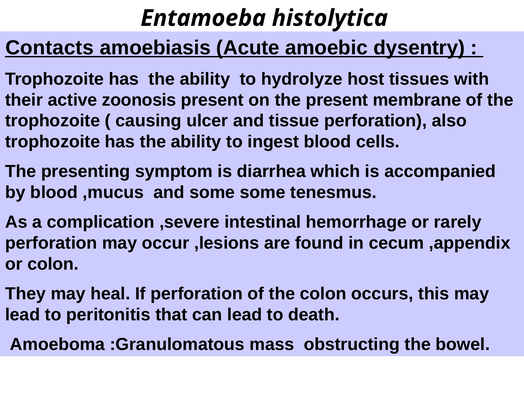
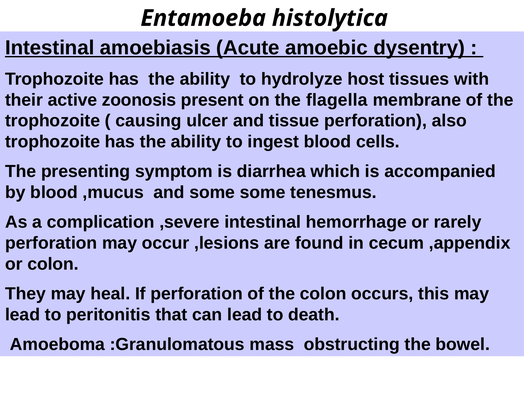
Contacts: Contacts -> Intestinal (50, 48)
the present: present -> flagella (337, 100)
